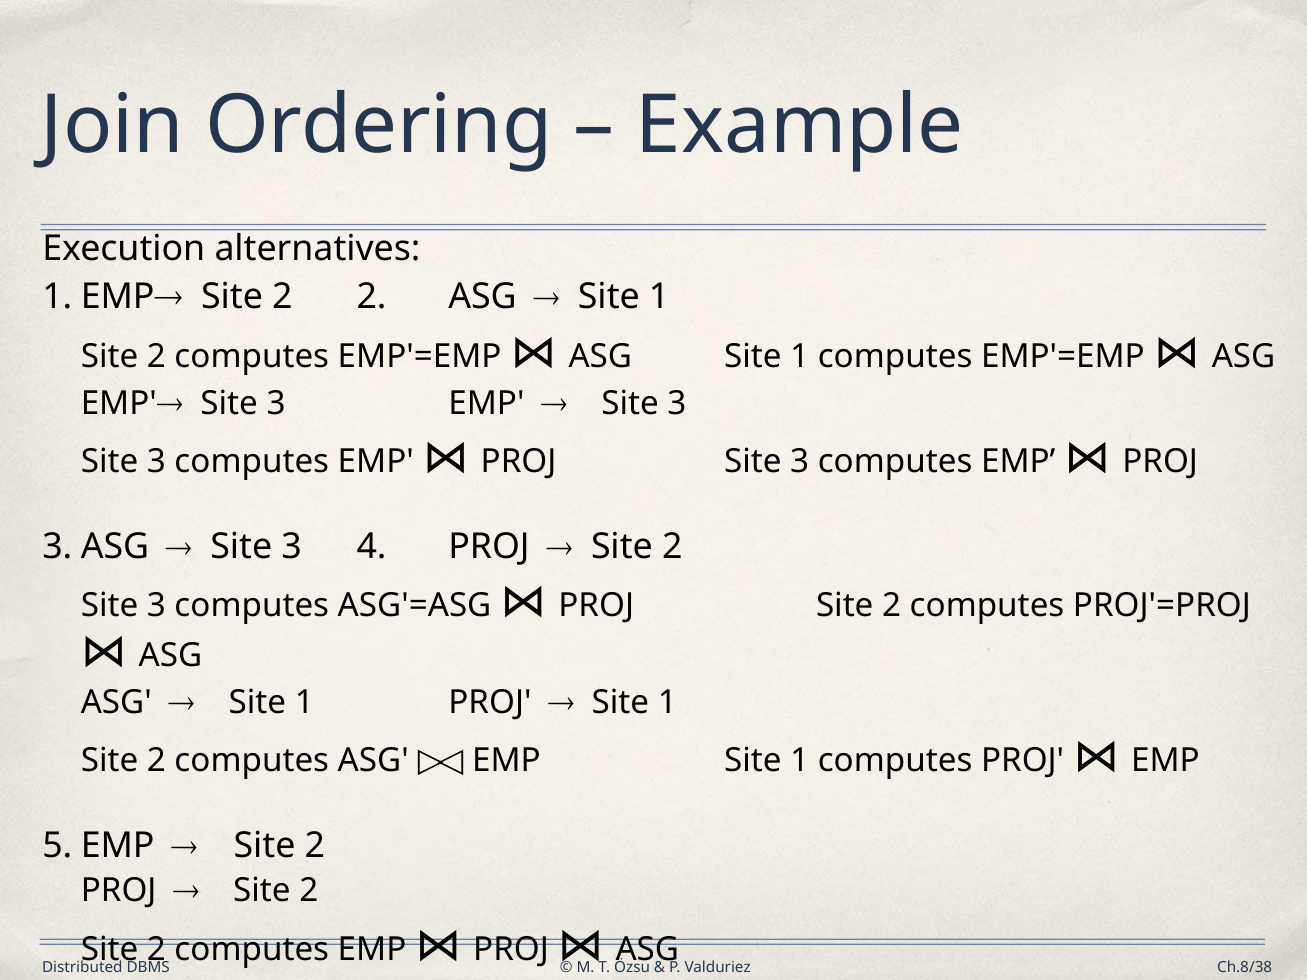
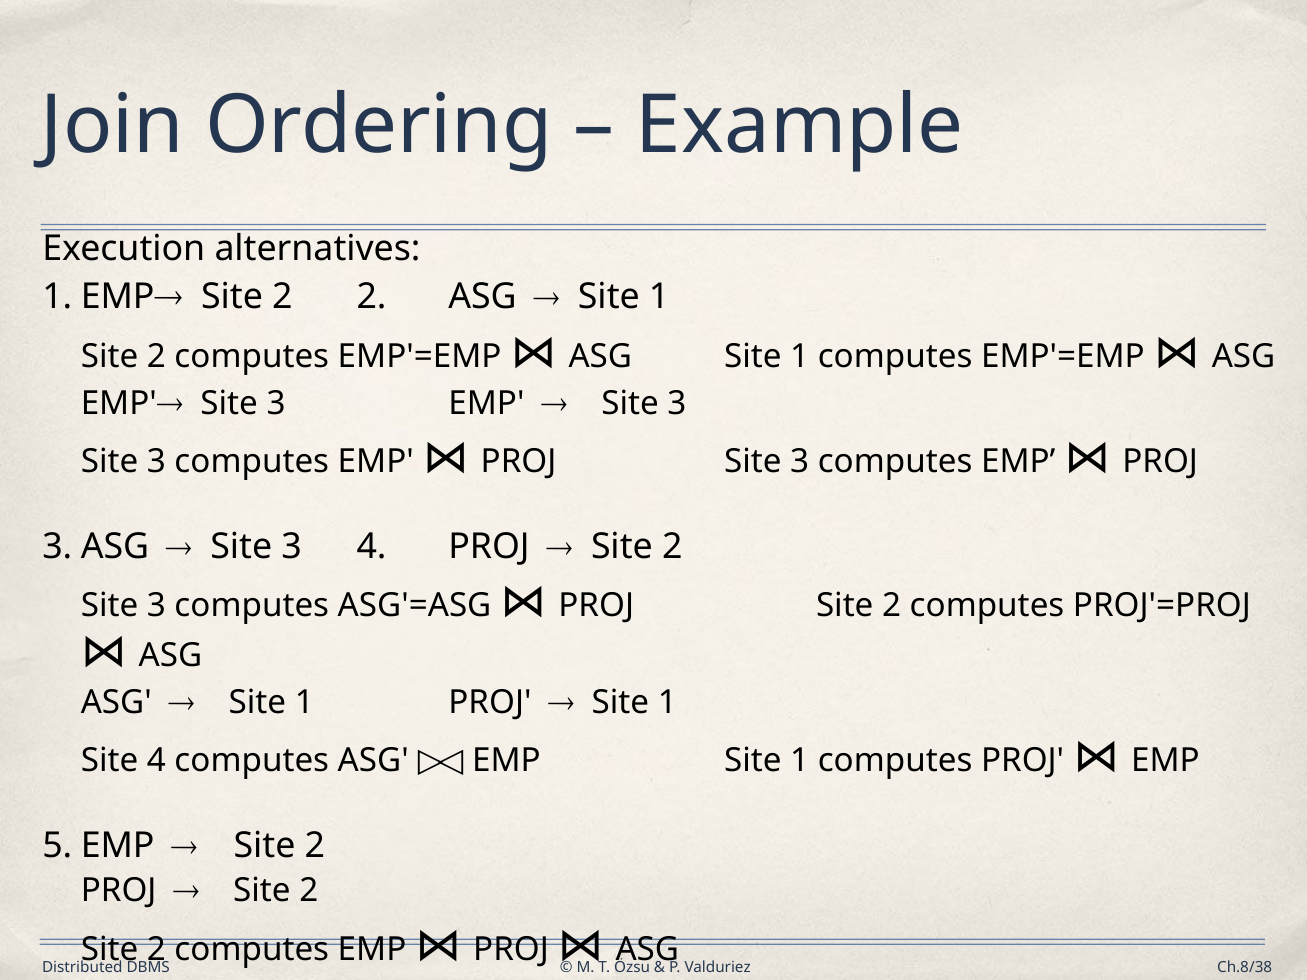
2: 2 -> 4 (156, 761)
